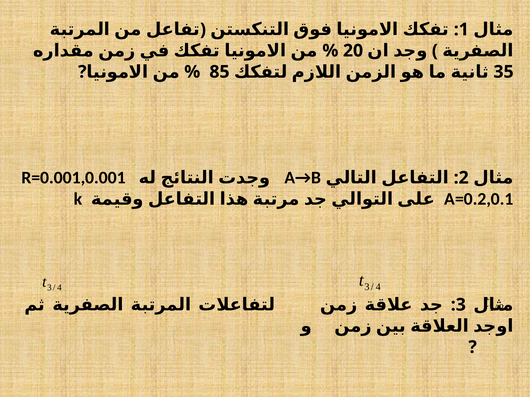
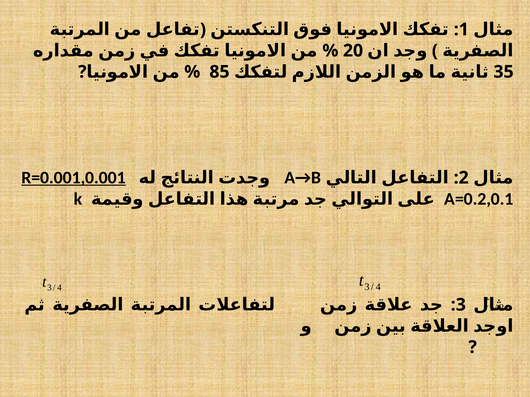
R=0.001,0.001 underline: none -> present (74, 178)
